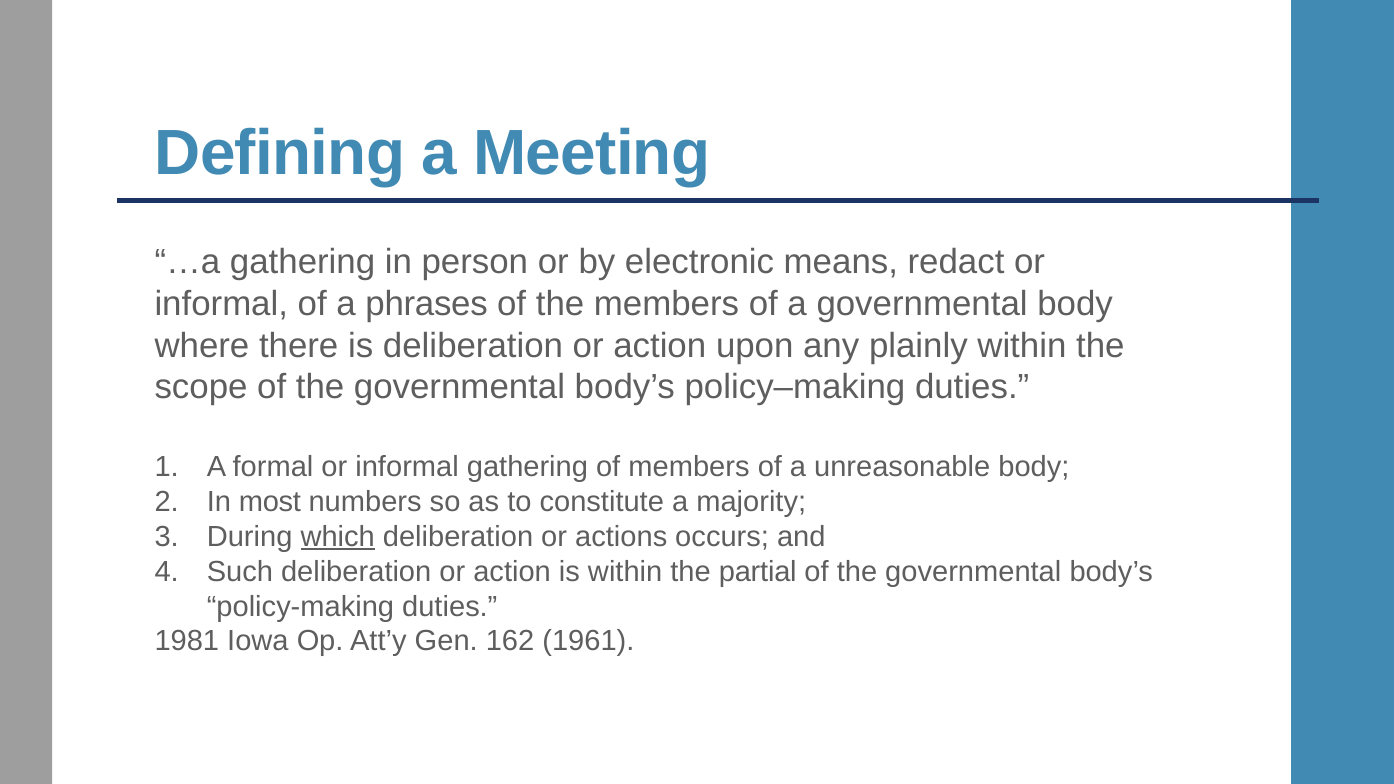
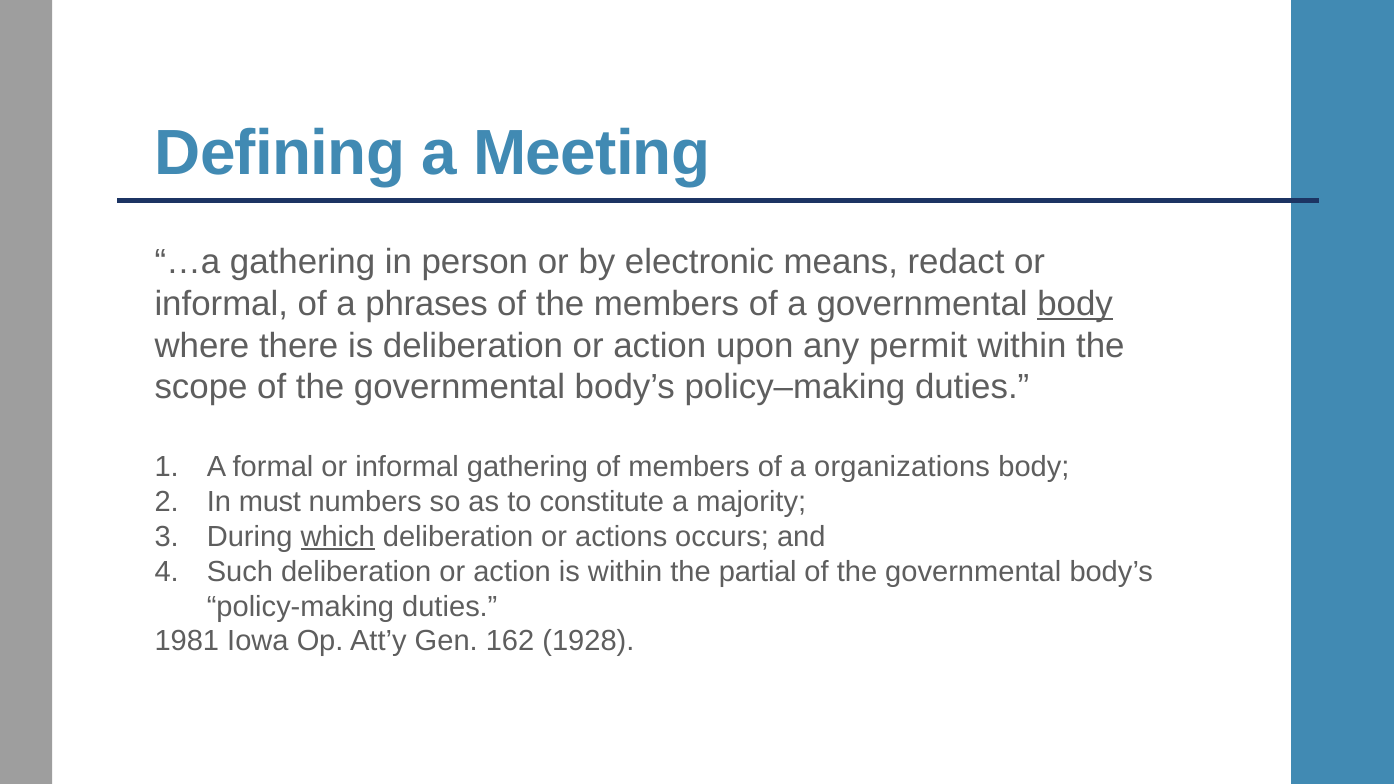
body underline: none -> present (1075, 304)
plainly: plainly -> permit (918, 346)
unreasonable: unreasonable -> organizations (902, 467)
most: most -> must (270, 502)
1961: 1961 -> 1928 (588, 641)
